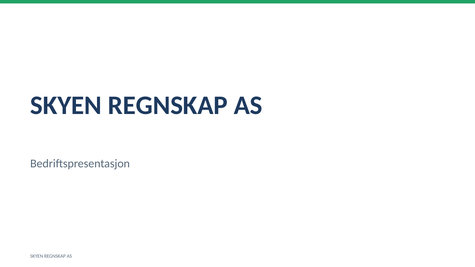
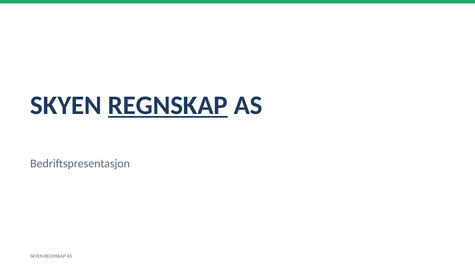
REGNSKAP underline: none -> present (168, 105)
